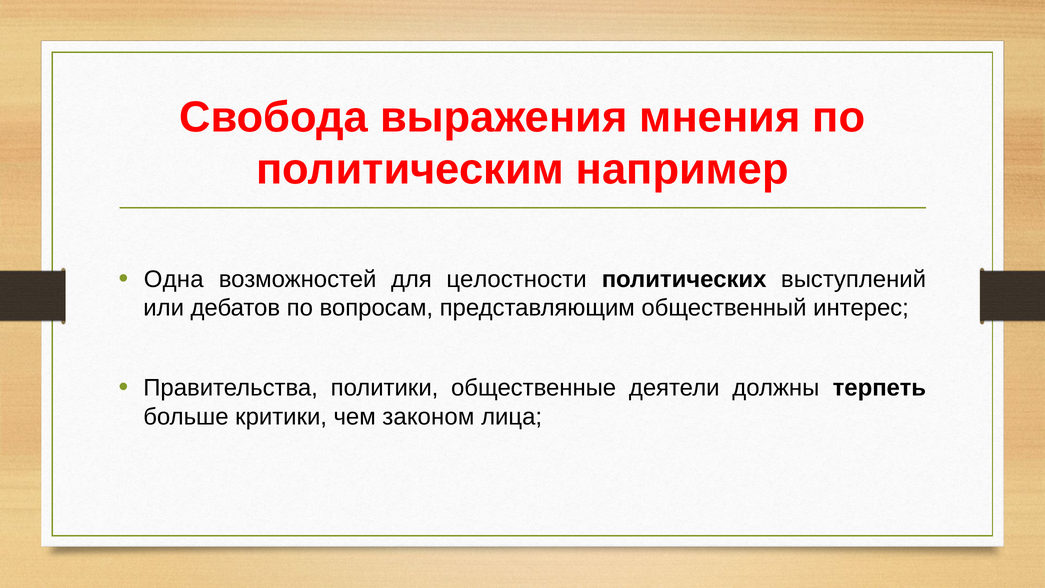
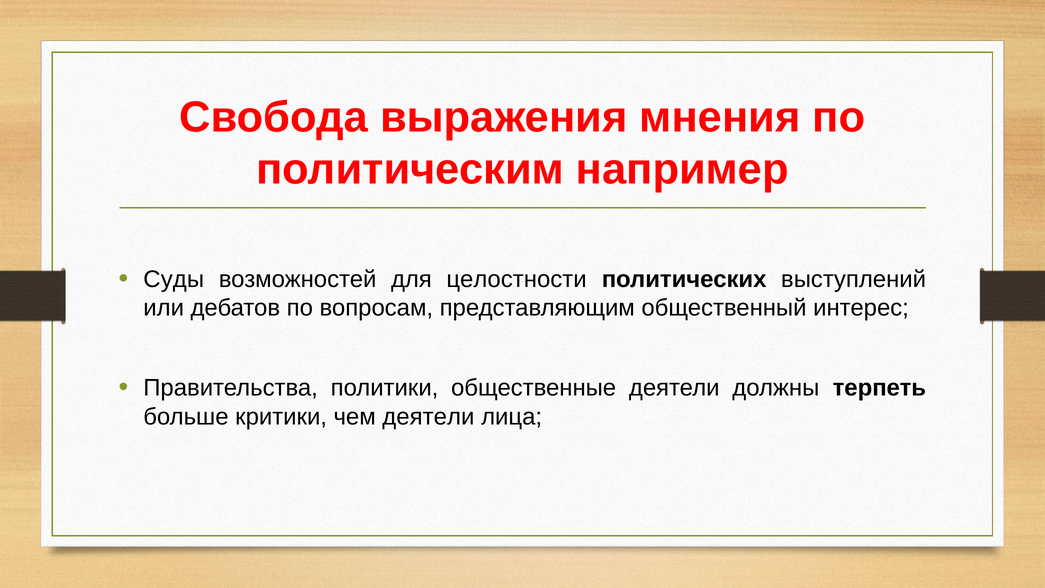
Одна: Одна -> Суды (174, 279)
чем законом: законом -> деятели (428, 417)
